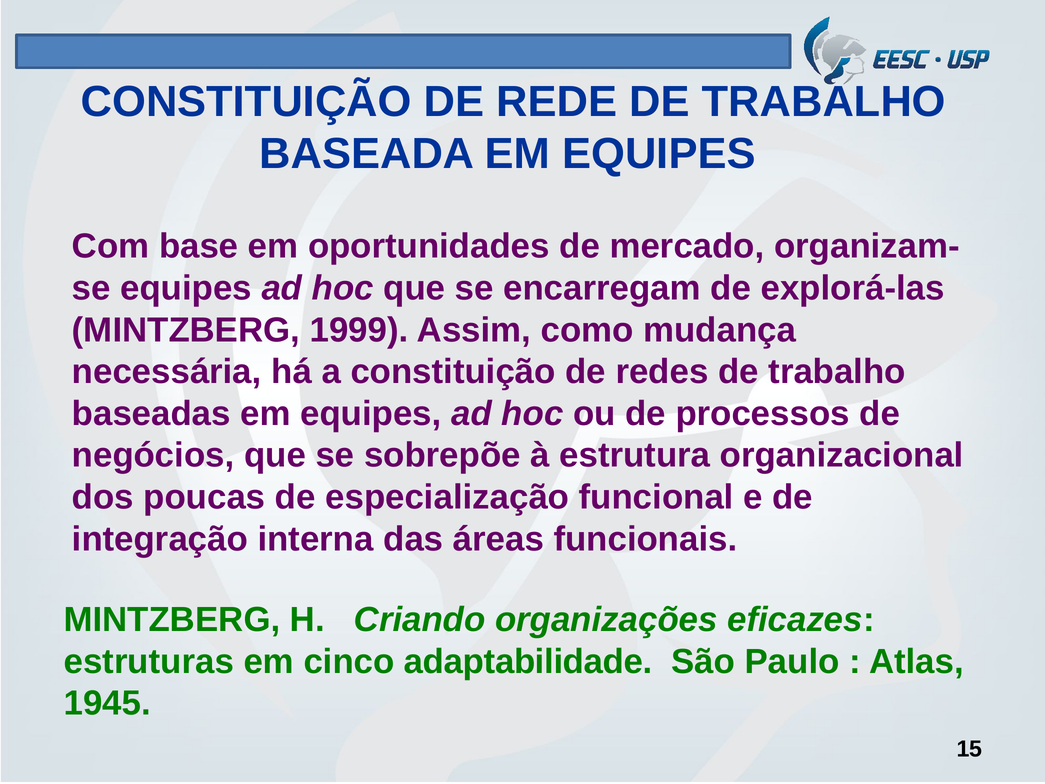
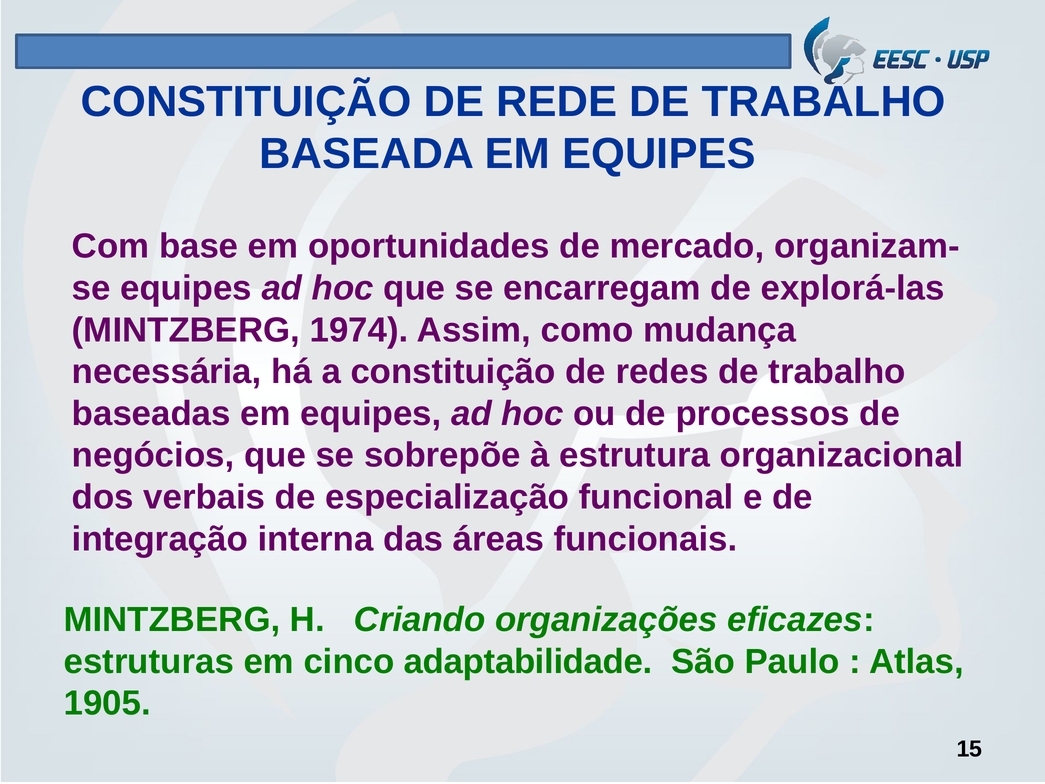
1999: 1999 -> 1974 (359, 330)
poucas: poucas -> verbais (204, 497)
1945: 1945 -> 1905 (107, 703)
